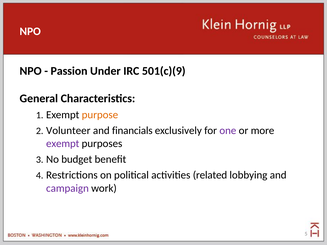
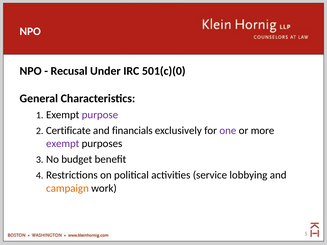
Passion: Passion -> Recusal (69, 71)
501(c)(9: 501(c)(9 -> 501(c)(0 (164, 71)
purpose colour: orange -> purple (100, 115)
Volunteer: Volunteer -> Certificate (68, 131)
related: related -> service (210, 175)
campaign colour: purple -> orange (67, 188)
